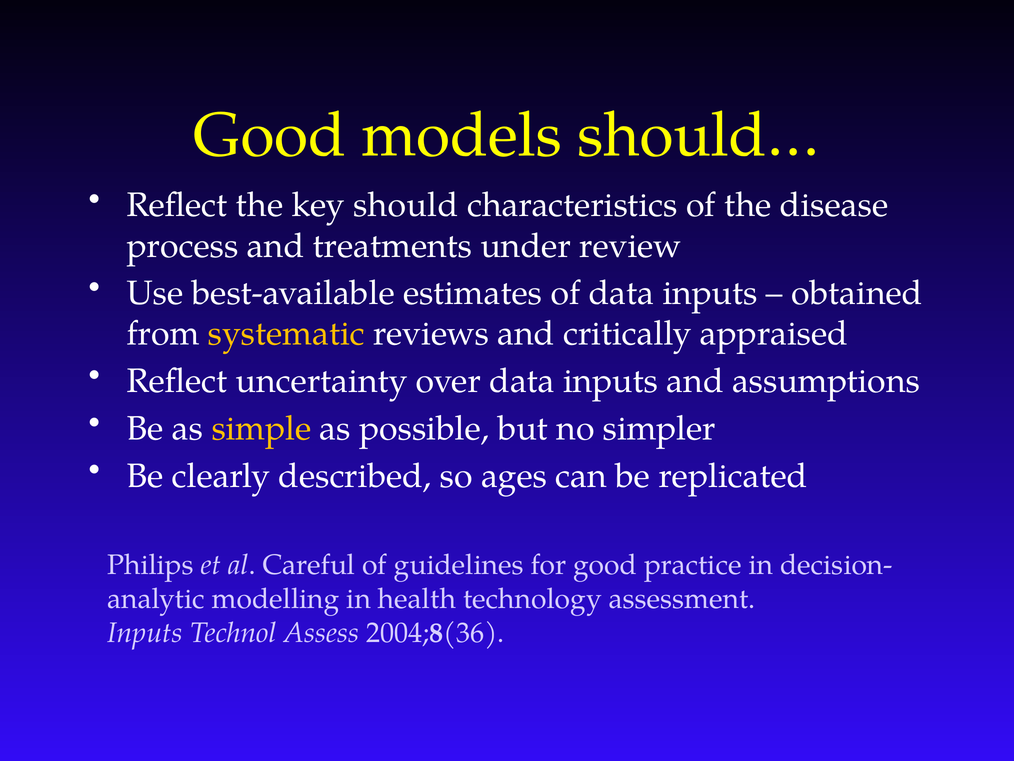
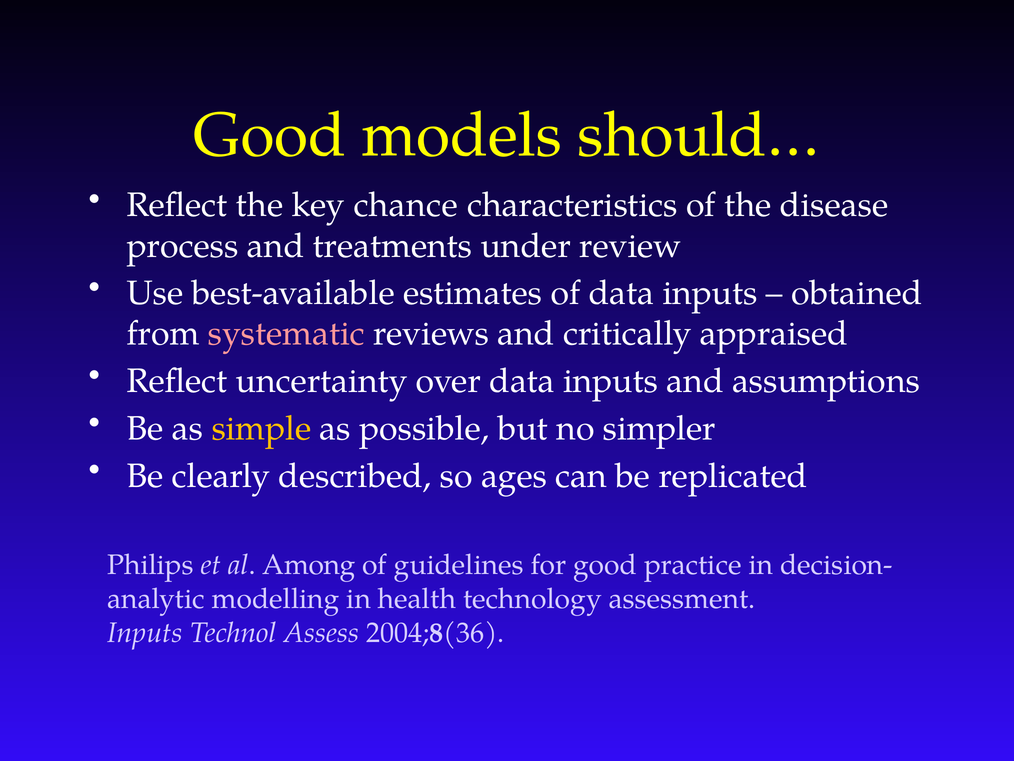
should: should -> chance (406, 205)
systematic colour: yellow -> pink (286, 334)
Careful: Careful -> Among (309, 565)
